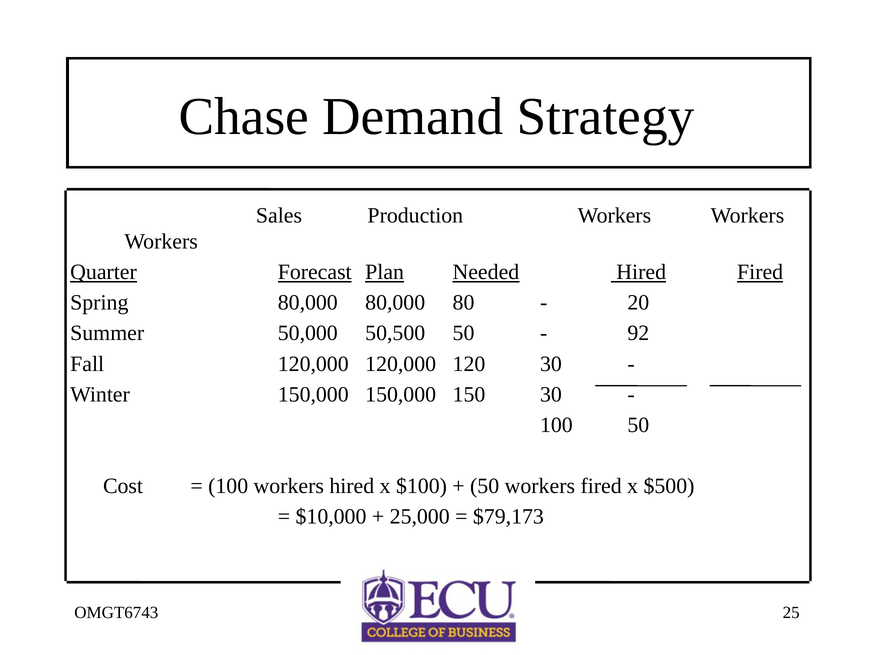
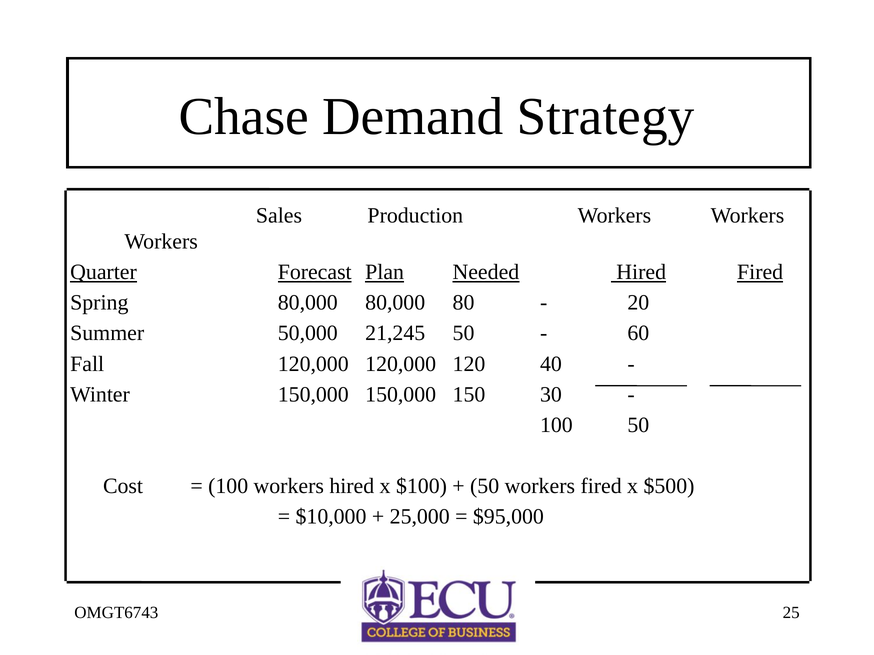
50,500: 50,500 -> 21,245 (395, 334)
92: 92 -> 60 (638, 334)
120 30: 30 -> 40 (551, 364)
$79,173: $79,173 -> $95,000 (508, 517)
